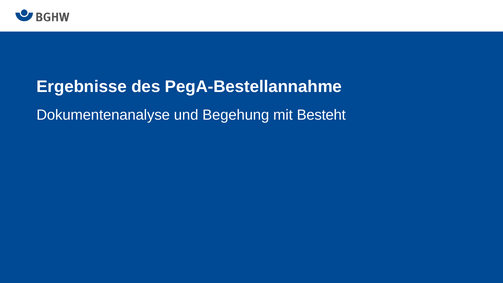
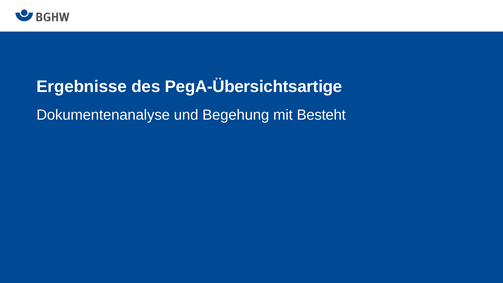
PegA-Bestellannahme: PegA-Bestellannahme -> PegA-Übersichtsartige (254, 87)
